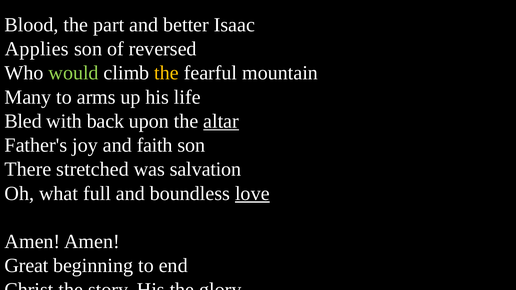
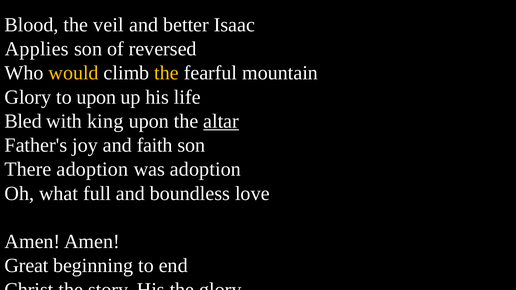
part: part -> veil (109, 25)
would colour: light green -> yellow (74, 73)
Many: Many -> Glory (28, 97)
to arms: arms -> upon (96, 97)
with back: back -> king (105, 121)
There stretched: stretched -> adoption (92, 169)
was salvation: salvation -> adoption (205, 169)
love underline: present -> none (252, 194)
